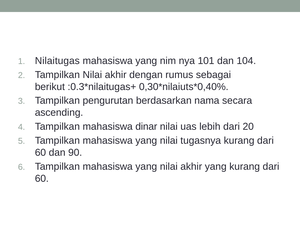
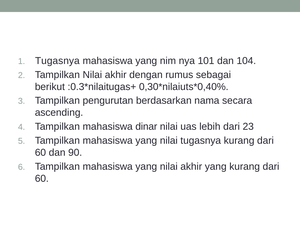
Nilaitugas: Nilaitugas -> Tugasnya (57, 61)
20: 20 -> 23 (248, 127)
